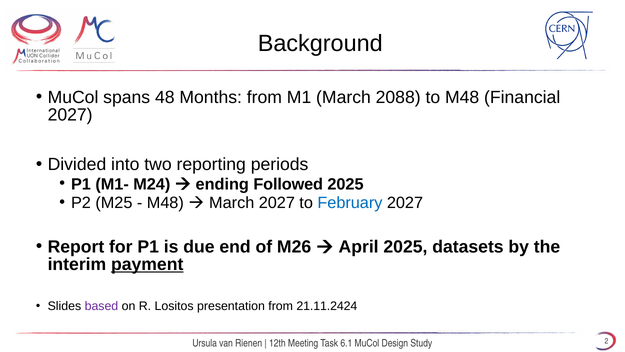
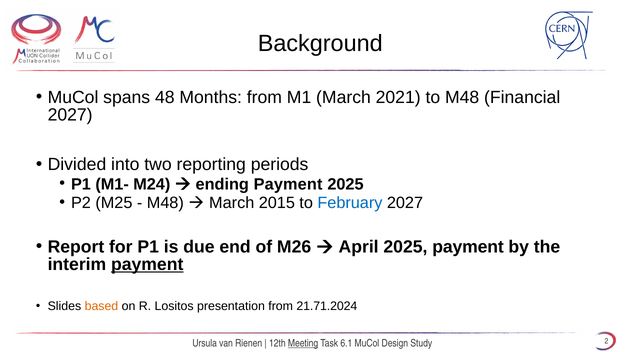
2088: 2088 -> 2021 (398, 97)
ending Followed: Followed -> Payment (288, 184)
March 2027: 2027 -> 2015 (277, 203)
2025 datasets: datasets -> payment (468, 247)
based colour: purple -> orange (101, 306)
21.11.2424: 21.11.2424 -> 21.71.2024 (327, 306)
Meeting underline: none -> present (303, 343)
